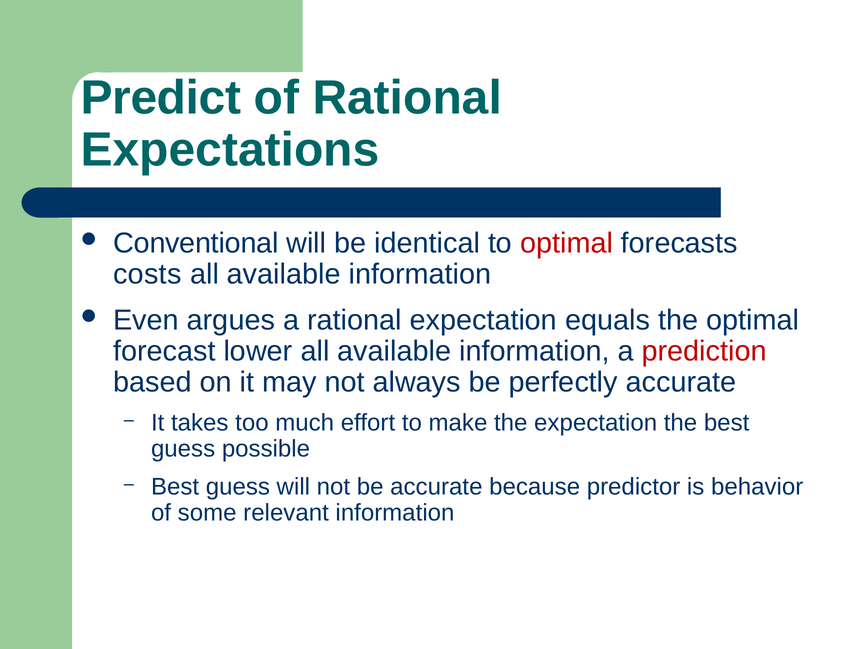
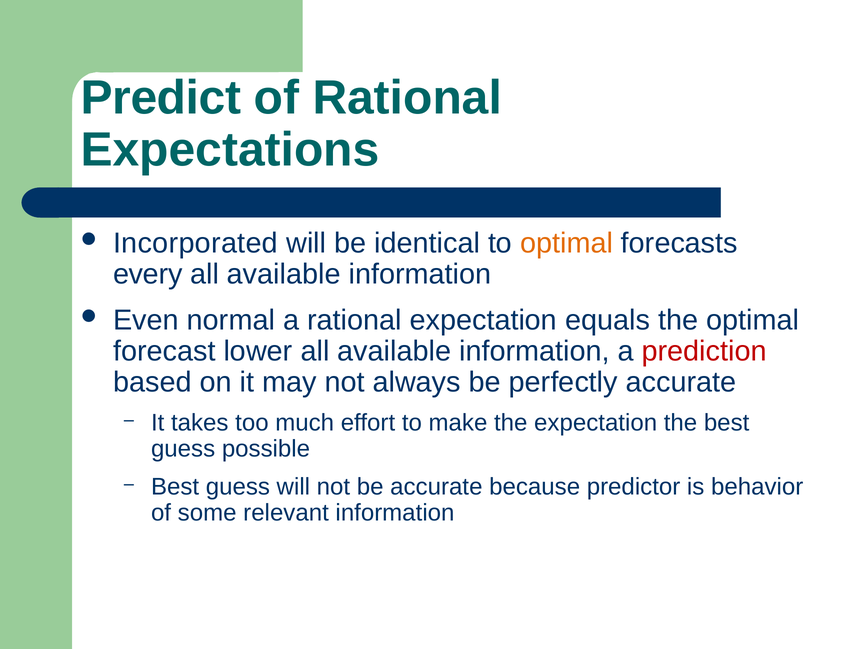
Conventional: Conventional -> Incorporated (196, 243)
optimal colour: red -> orange (566, 243)
costs: costs -> every (148, 274)
argues: argues -> normal (231, 320)
